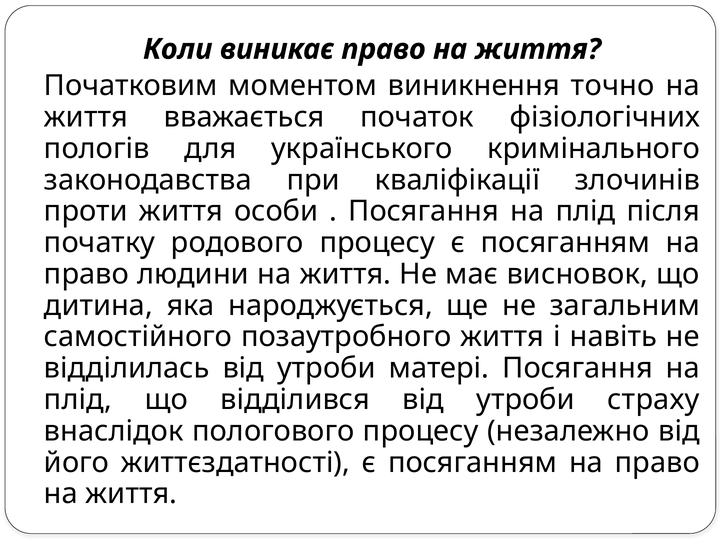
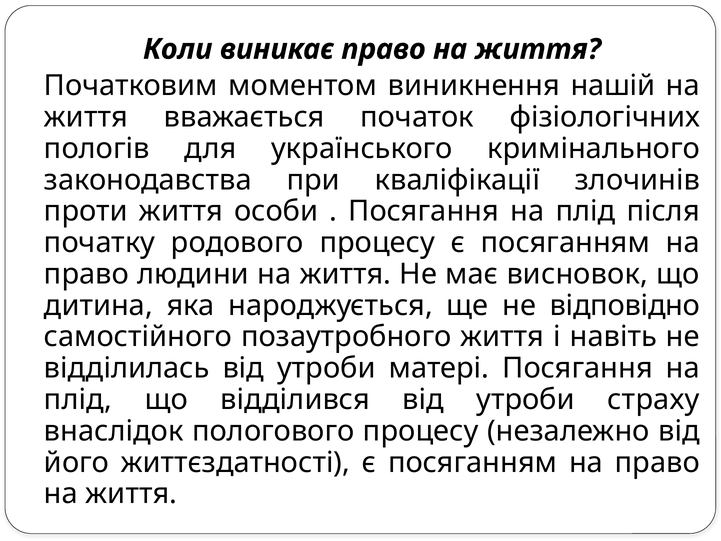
точно: точно -> нашій (613, 86)
загальним: загальним -> відповідно (625, 305)
